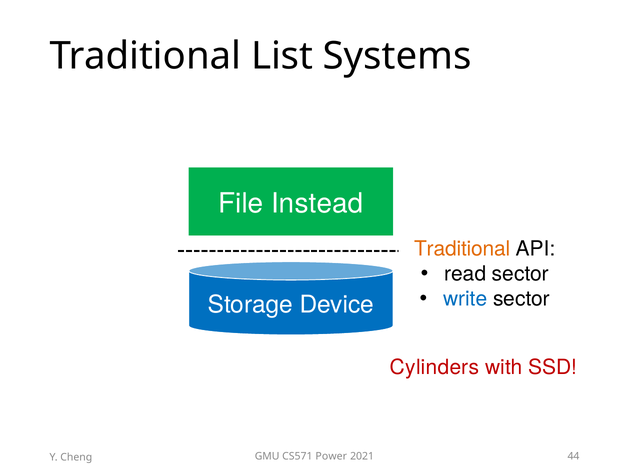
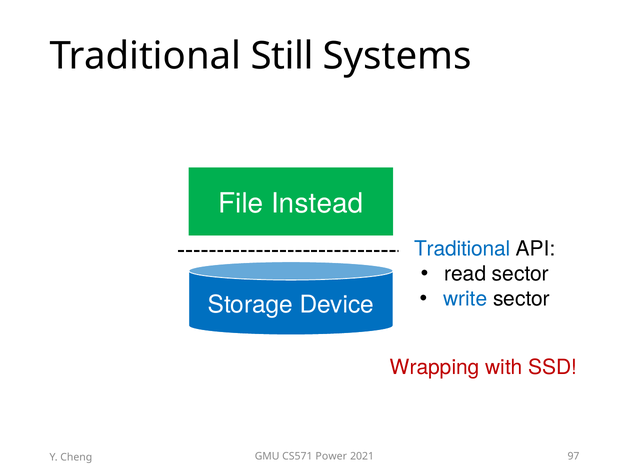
List: List -> Still (282, 56)
Traditional colour: orange -> blue (462, 249)
Cylinders: Cylinders -> Wrapping (435, 368)
44: 44 -> 97 (573, 457)
